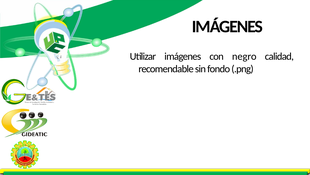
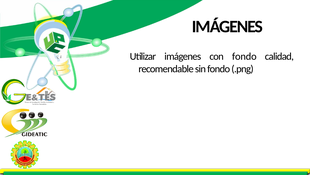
con negro: negro -> fondo (244, 56)
